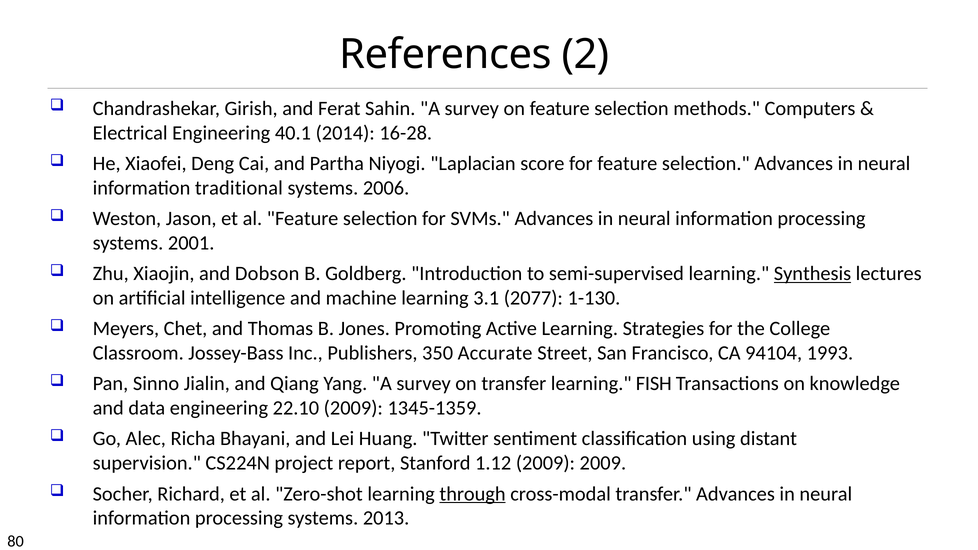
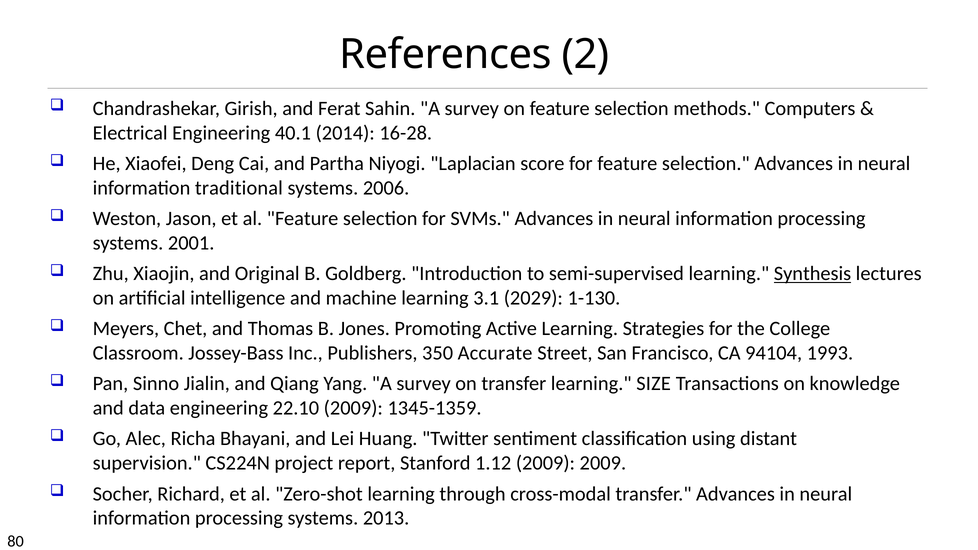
Dobson: Dobson -> Original (267, 274)
2077: 2077 -> 2029 (533, 298)
FISH: FISH -> SIZE (654, 384)
through underline: present -> none (473, 494)
